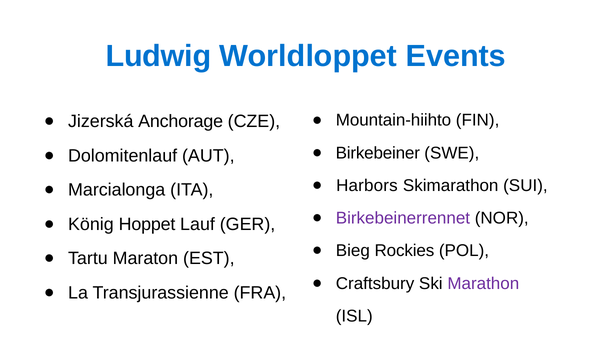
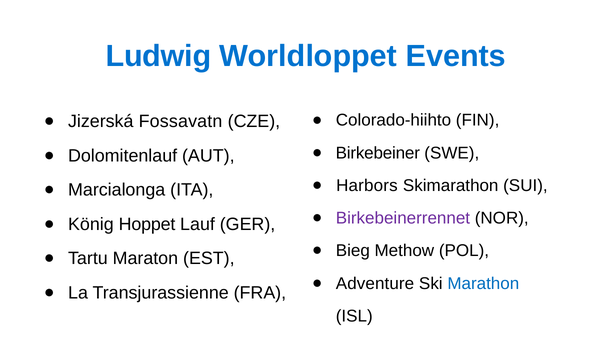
Mountain-hiihto: Mountain-hiihto -> Colorado-hiihto (393, 120)
Anchorage: Anchorage -> Fossavatn (181, 122)
Rockies: Rockies -> Methow (404, 251)
Craftsbury: Craftsbury -> Adventure (375, 284)
Marathon colour: purple -> blue (483, 284)
